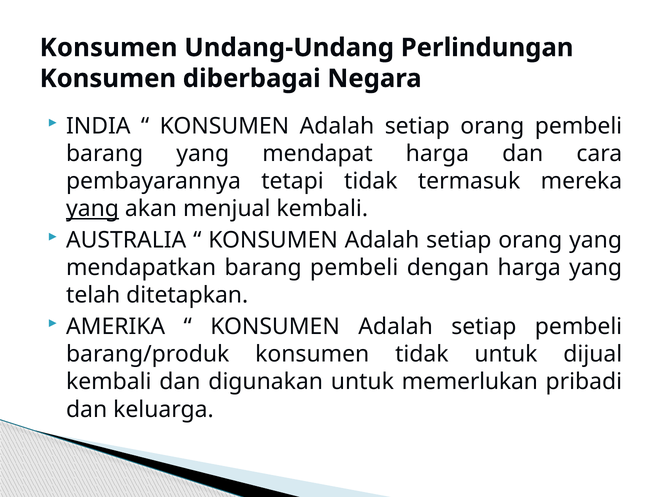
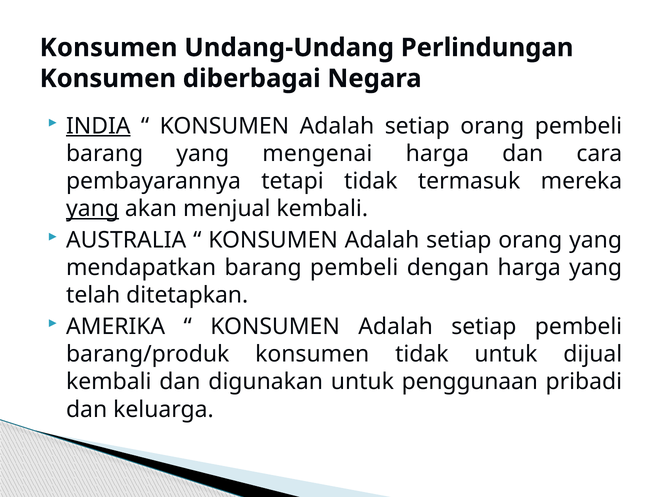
INDIA underline: none -> present (98, 126)
mendapat: mendapat -> mengenai (317, 153)
memerlukan: memerlukan -> penggunaan (470, 381)
